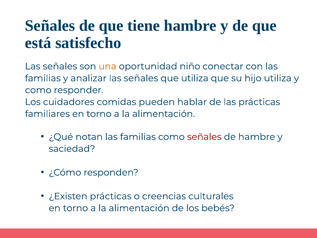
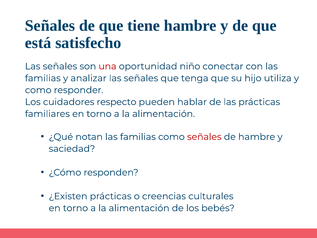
una colour: orange -> red (107, 66)
que utiliza: utiliza -> tenga (195, 78)
comidas: comidas -> respecto (117, 102)
